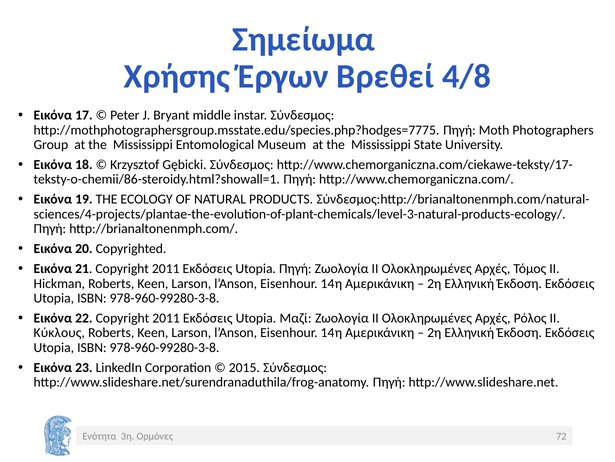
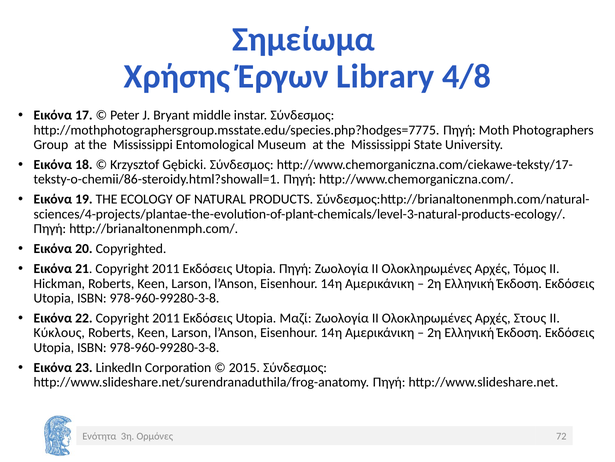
Βρεθεί: Βρεθεί -> Library (385, 76)
Ρόλος: Ρόλος -> Στους (530, 318)
